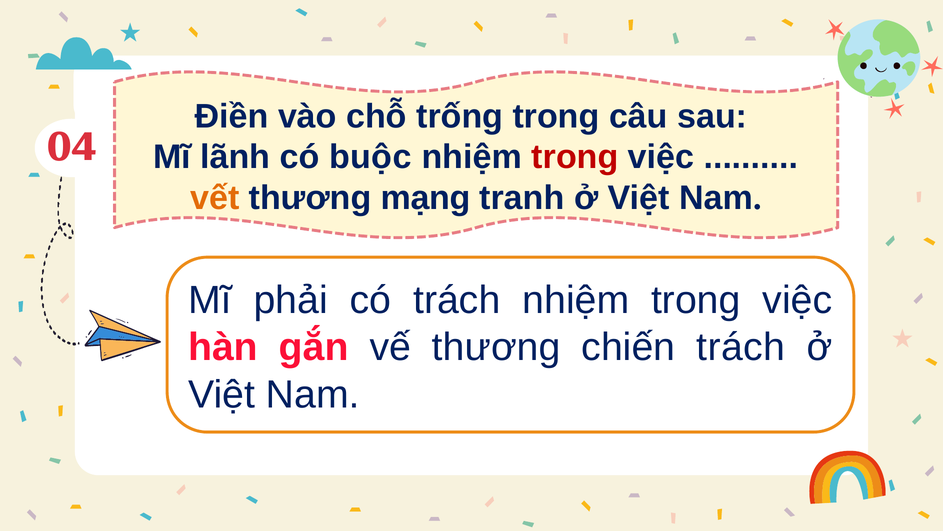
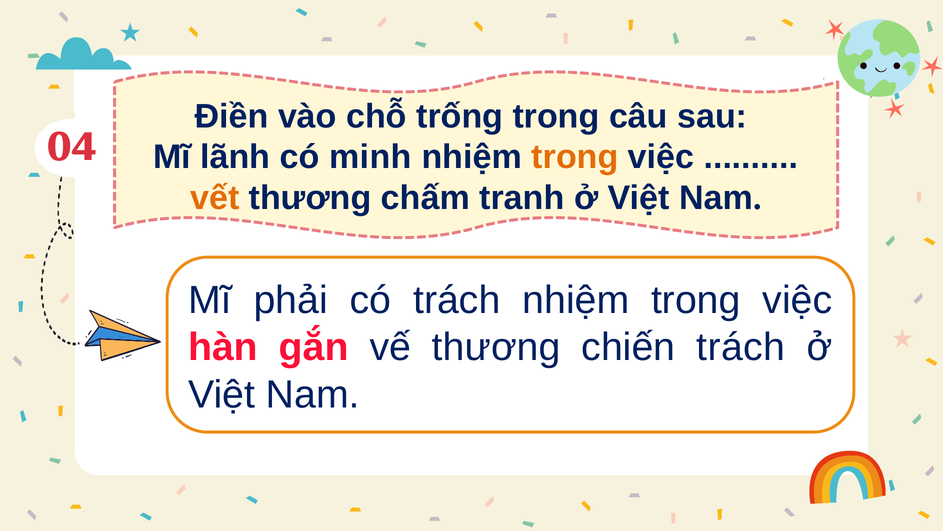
buộc: buộc -> minh (370, 157)
trong colour: red -> orange (575, 157)
mạng: mạng -> chấm (425, 198)
